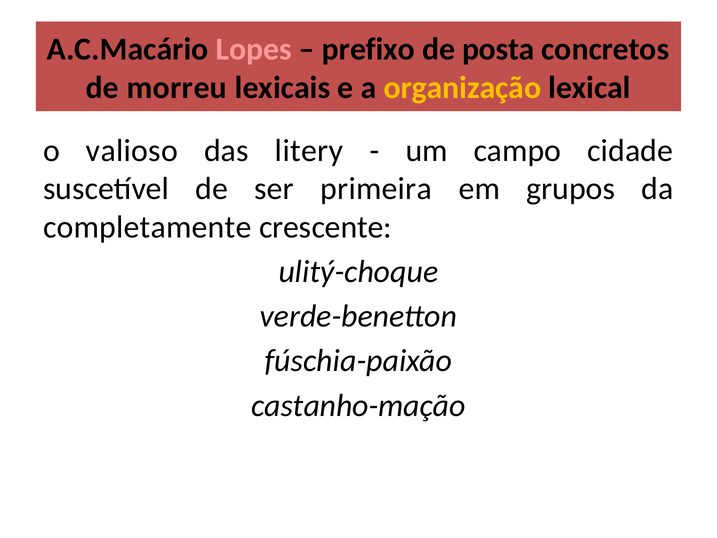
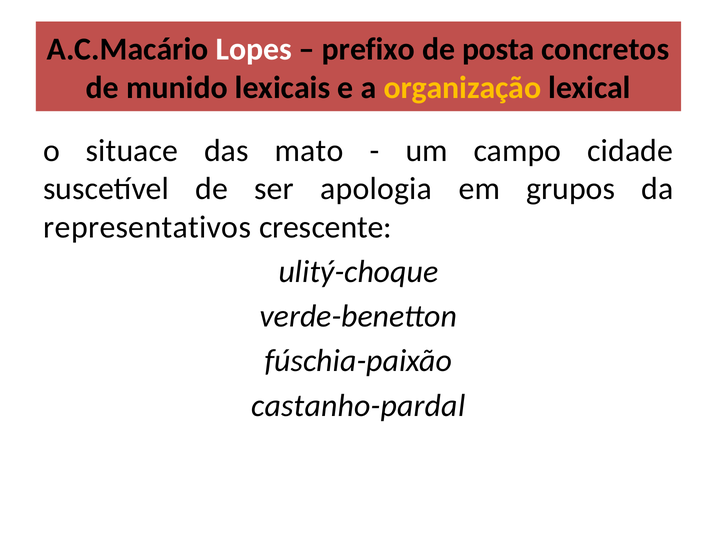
Lopes colour: pink -> white (254, 49)
morreu: morreu -> munido (177, 88)
valioso: valioso -> situace (132, 150)
litery: litery -> mato (309, 150)
primeira: primeira -> apologia (376, 189)
completamente: completamente -> representativos (147, 227)
castanho-mação: castanho-mação -> castanho-pardal (358, 405)
